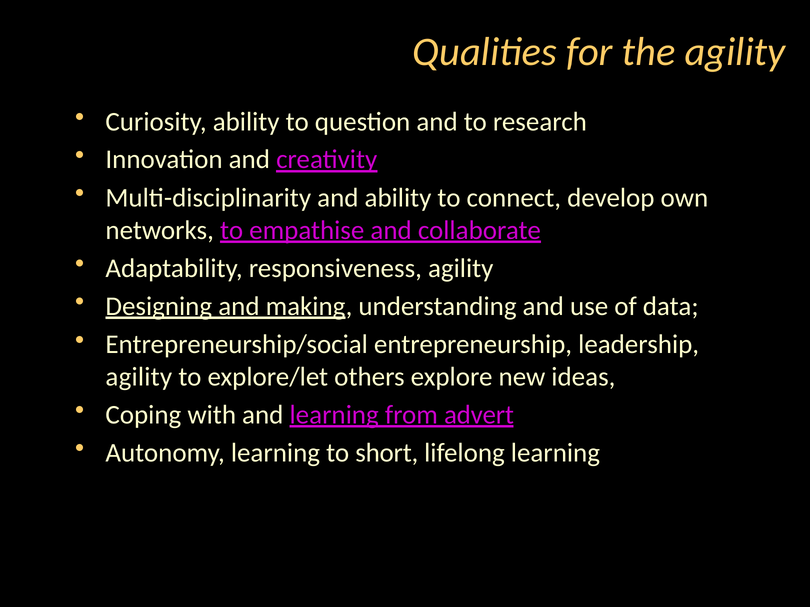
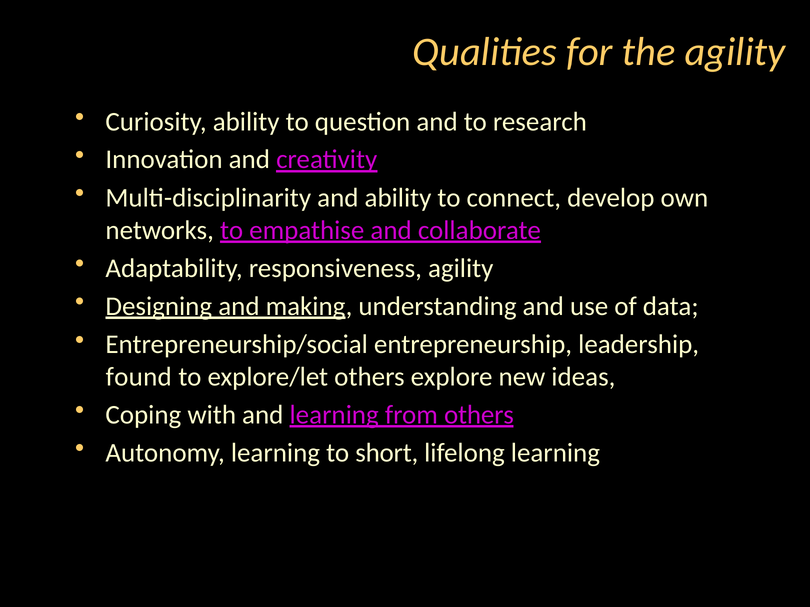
agility: agility -> found (139, 377)
from advert: advert -> others (479, 415)
